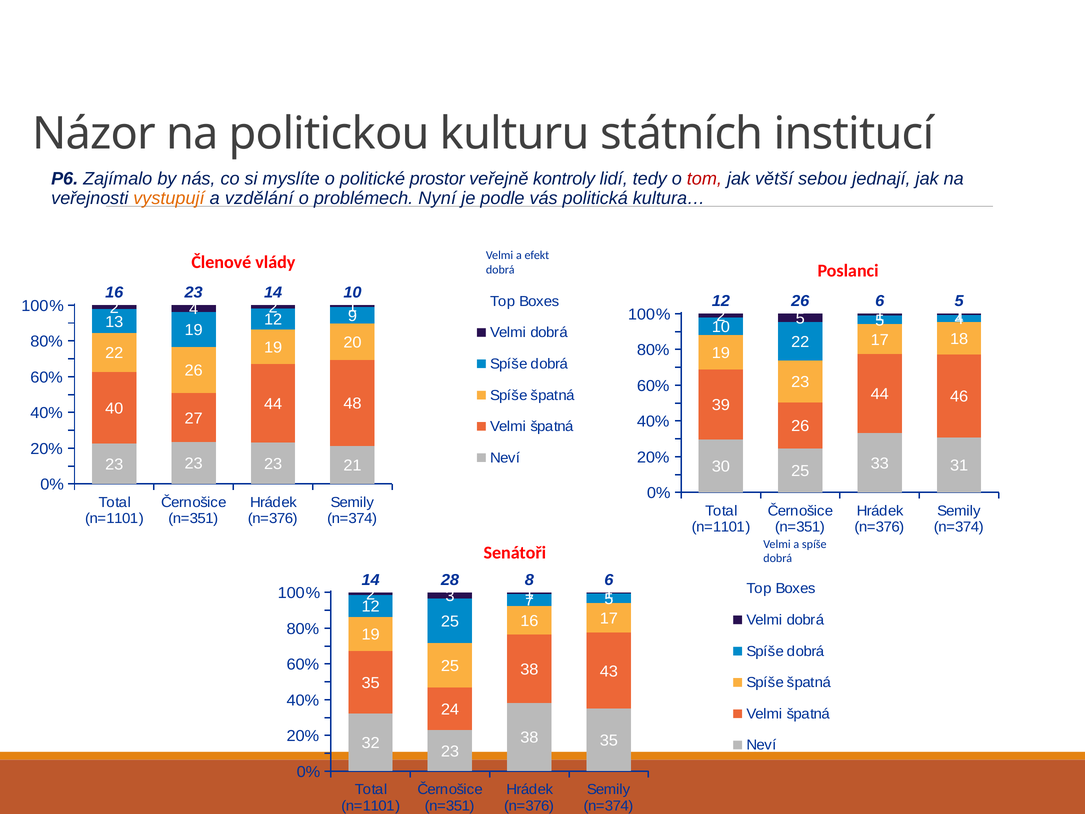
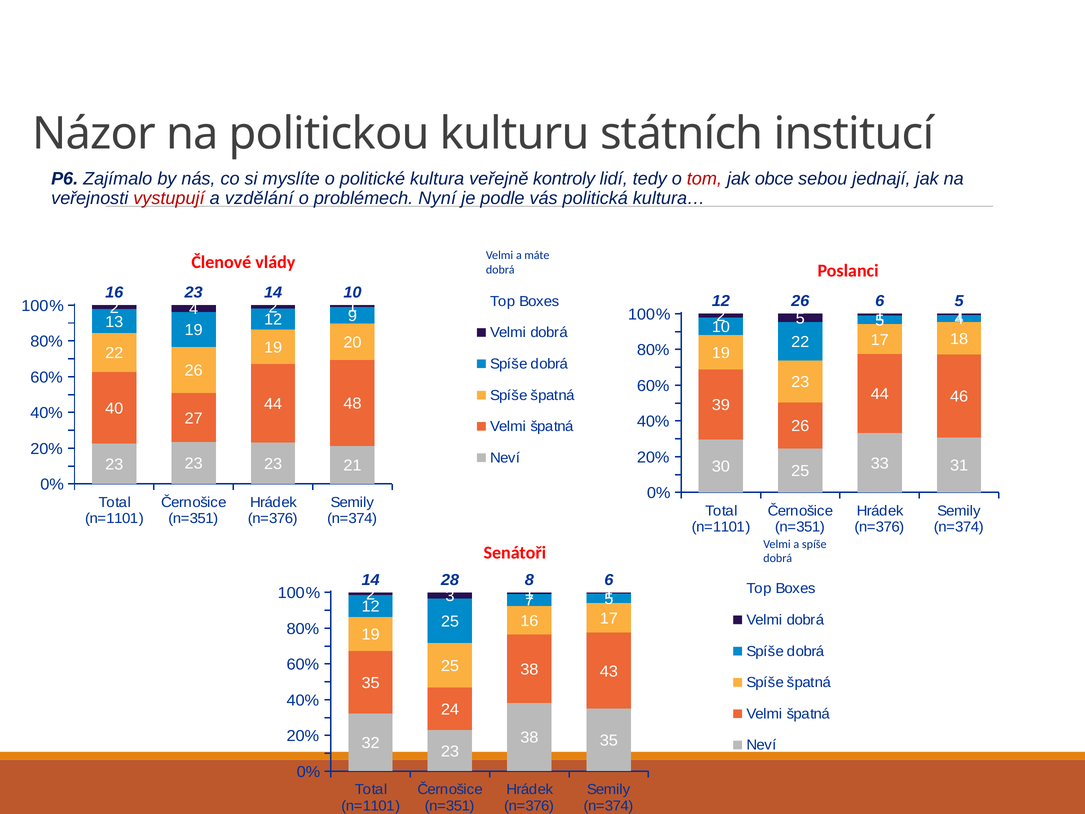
prostor: prostor -> kultura (437, 179)
větší: větší -> obce (774, 179)
vystupují colour: orange -> red (169, 198)
efekt: efekt -> máte (537, 255)
